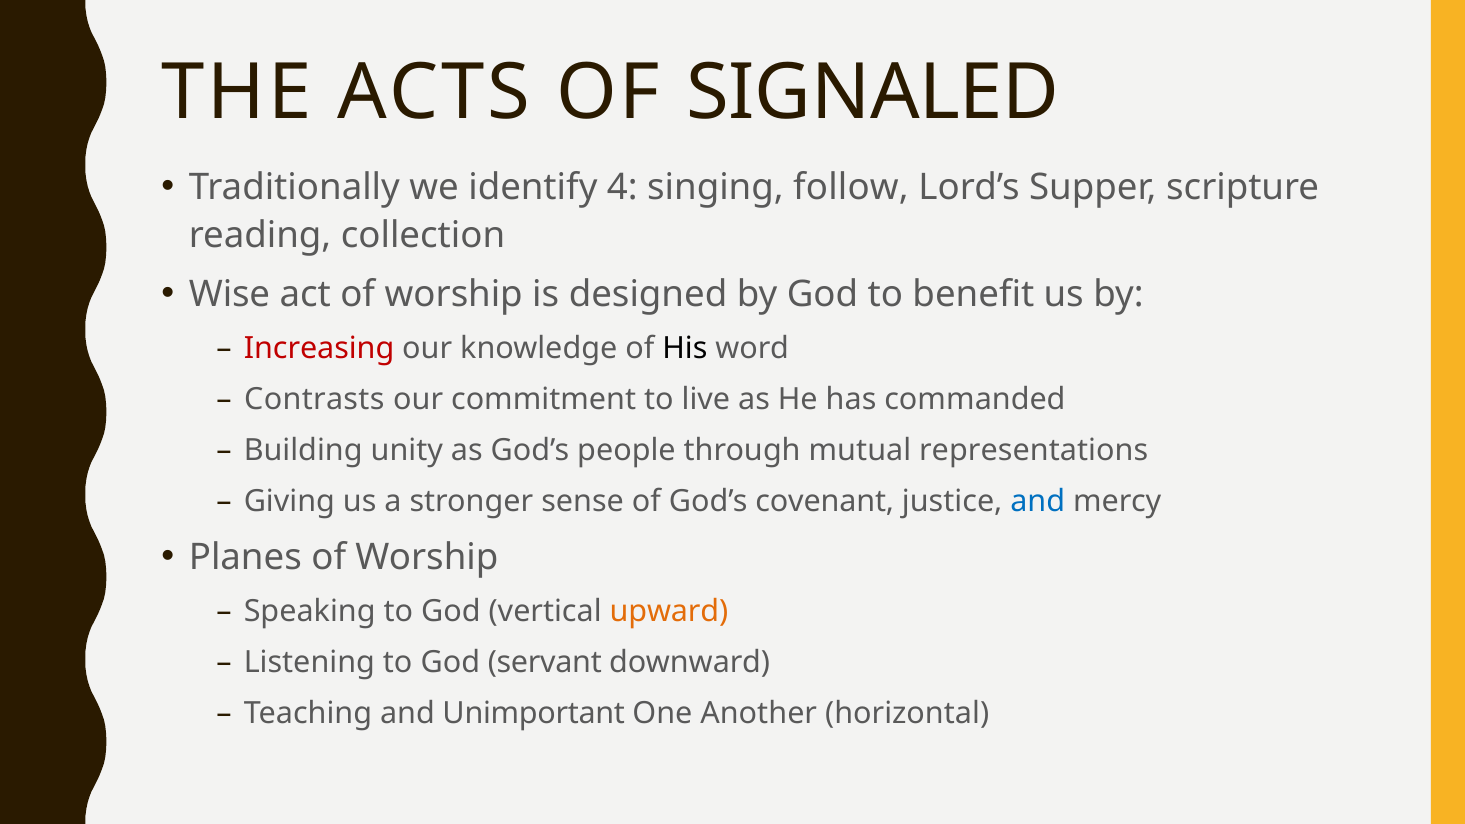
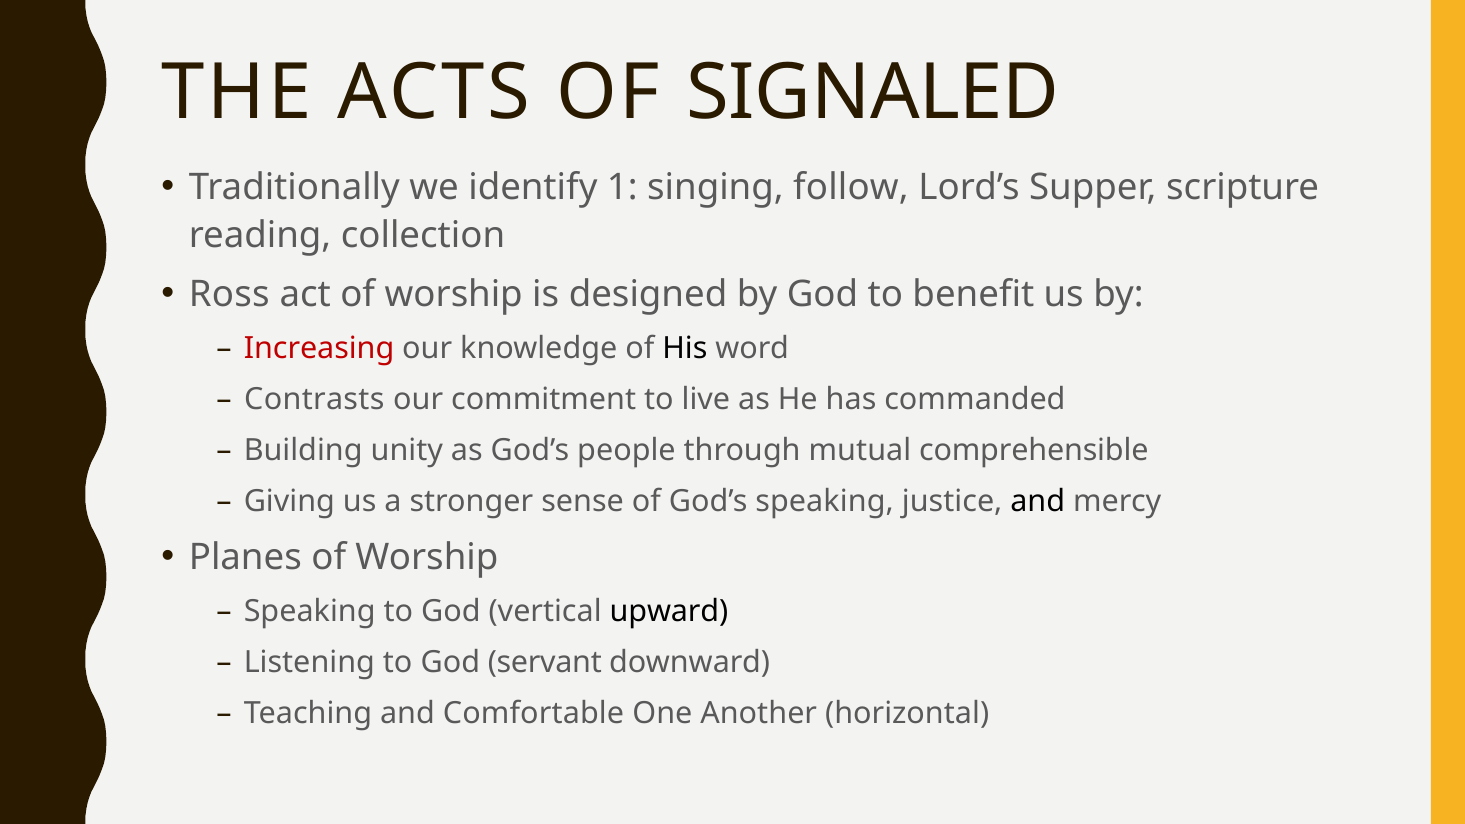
4: 4 -> 1 (622, 187)
Wise: Wise -> Ross (229, 295)
representations: representations -> comprehensible (1034, 451)
God’s covenant: covenant -> speaking (825, 502)
and colour: blue -> black (1038, 502)
upward colour: orange -> black (669, 612)
Unimportant: Unimportant -> Comfortable (534, 714)
